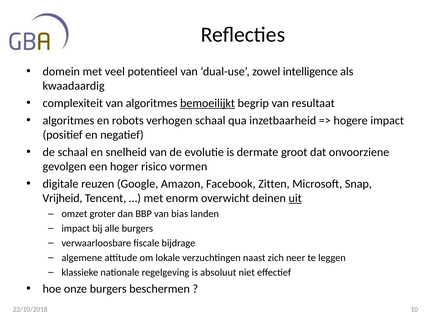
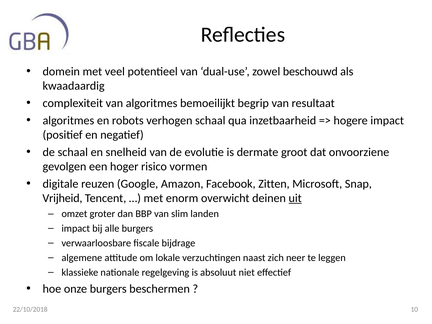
intelligence: intelligence -> beschouwd (310, 72)
bemoeilijkt underline: present -> none (208, 103)
bias: bias -> slim (180, 214)
